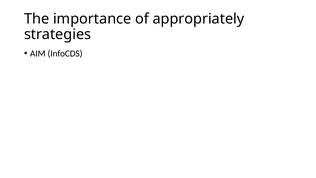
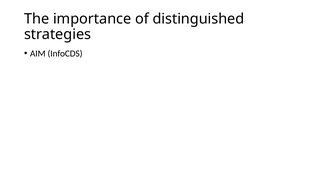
appropriately: appropriately -> distinguished (198, 19)
